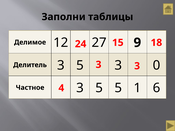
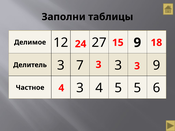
Делитель 3 5: 5 -> 7 (80, 65)
3 0: 0 -> 9 (156, 65)
Частное 3 5: 5 -> 4 (99, 88)
5 1: 1 -> 5 (137, 88)
